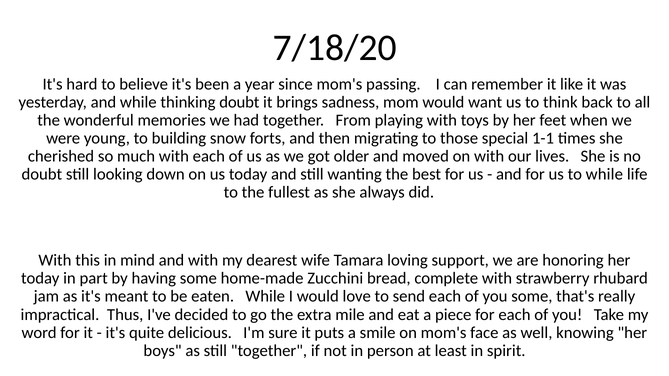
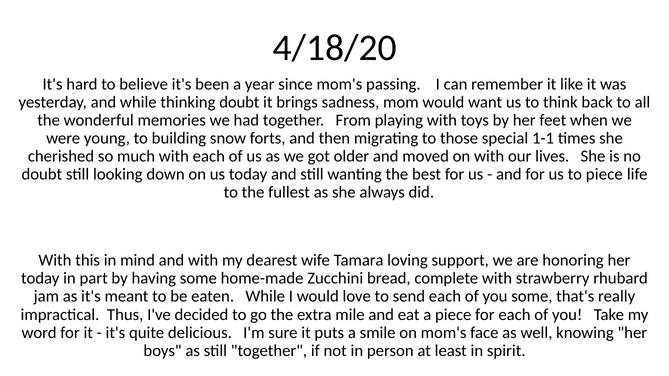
7/18/20: 7/18/20 -> 4/18/20 (335, 48)
to while: while -> piece (604, 174)
